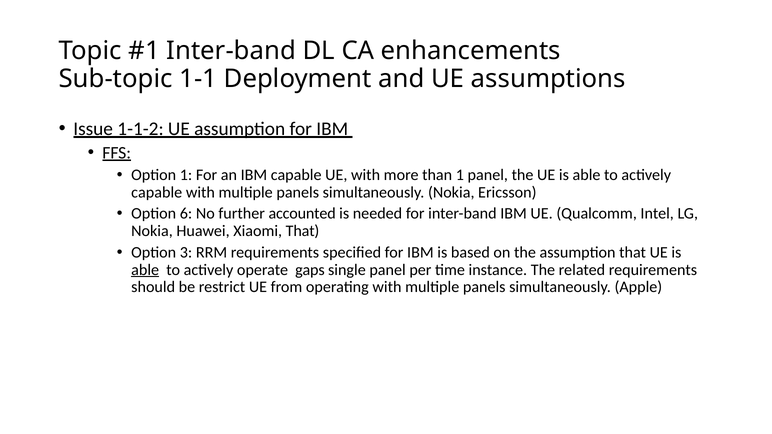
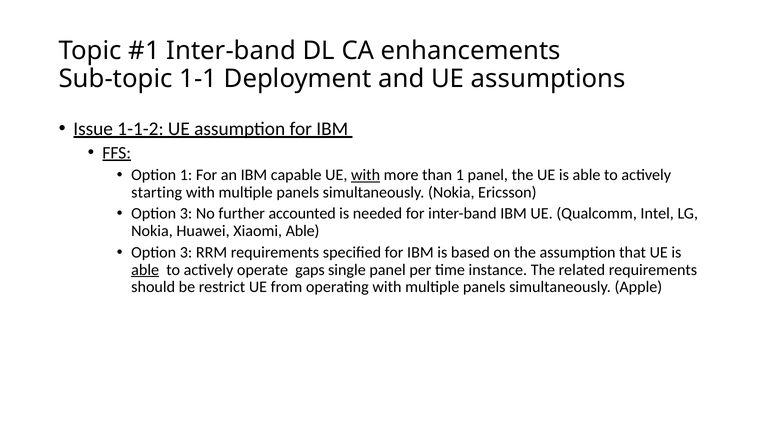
with underline: none -> present (366, 175)
capable: capable -> starting (157, 192)
6: 6 -> 3 (186, 214)
Xiaomi That: That -> Able (303, 231)
